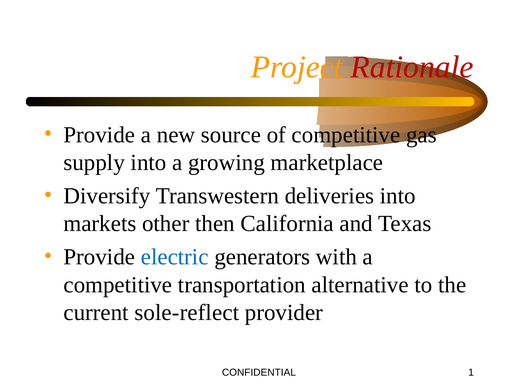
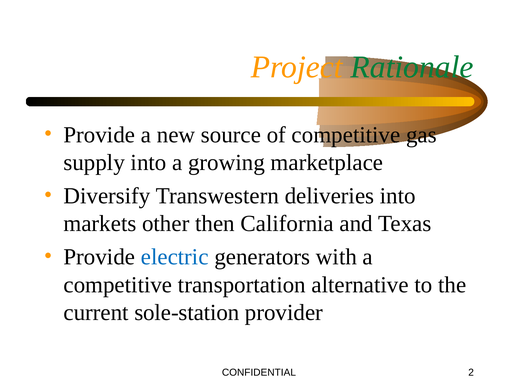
Rationale colour: red -> green (412, 67)
sole-reflect: sole-reflect -> sole-station (187, 312)
1: 1 -> 2 (471, 372)
